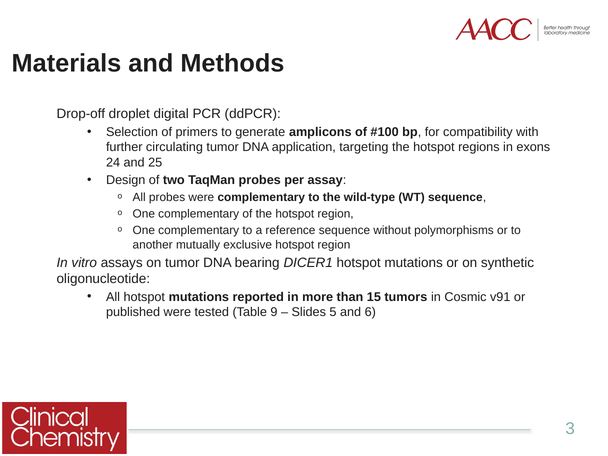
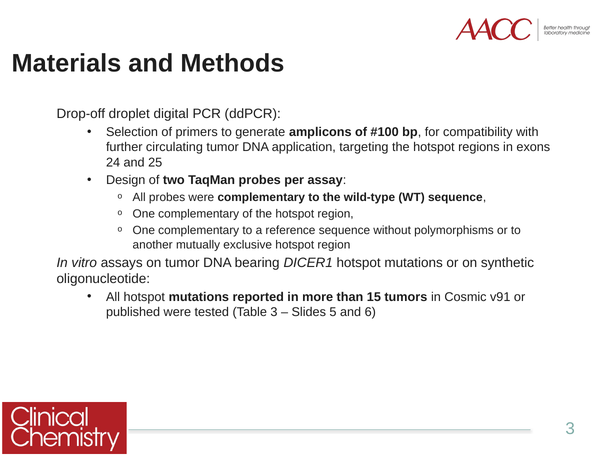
Table 9: 9 -> 3 (274, 312)
